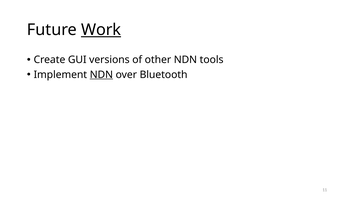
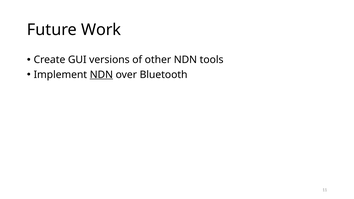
Work underline: present -> none (101, 30)
